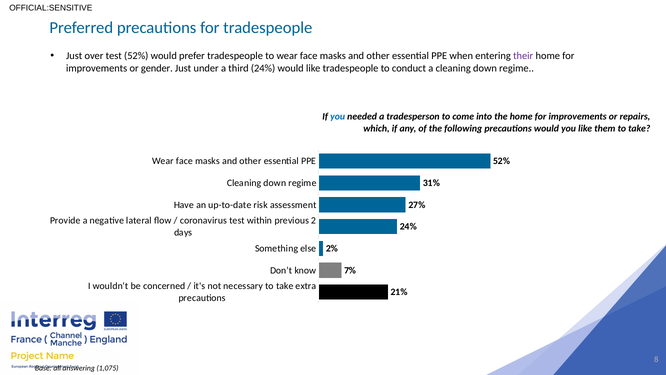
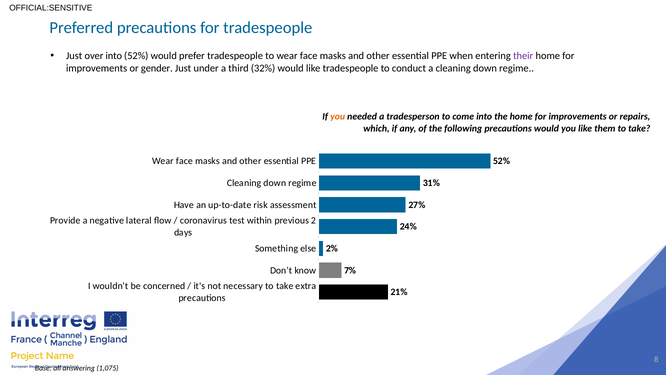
over test: test -> into (114, 56)
third 24%: 24% -> 32% (263, 68)
you colour: blue -> orange (338, 117)
